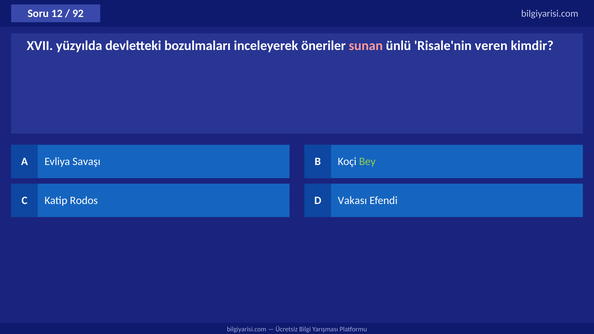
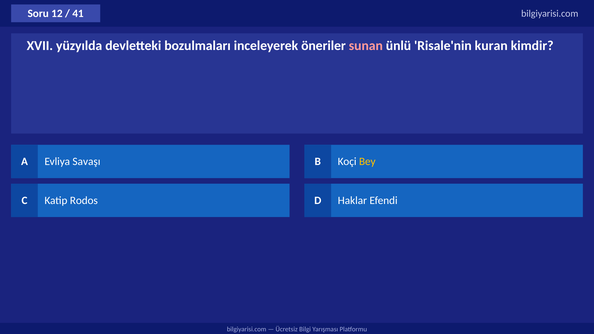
92: 92 -> 41 (78, 14)
veren: veren -> kuran (491, 46)
Bey colour: light green -> yellow (367, 162)
Vakası: Vakası -> Haklar (352, 201)
